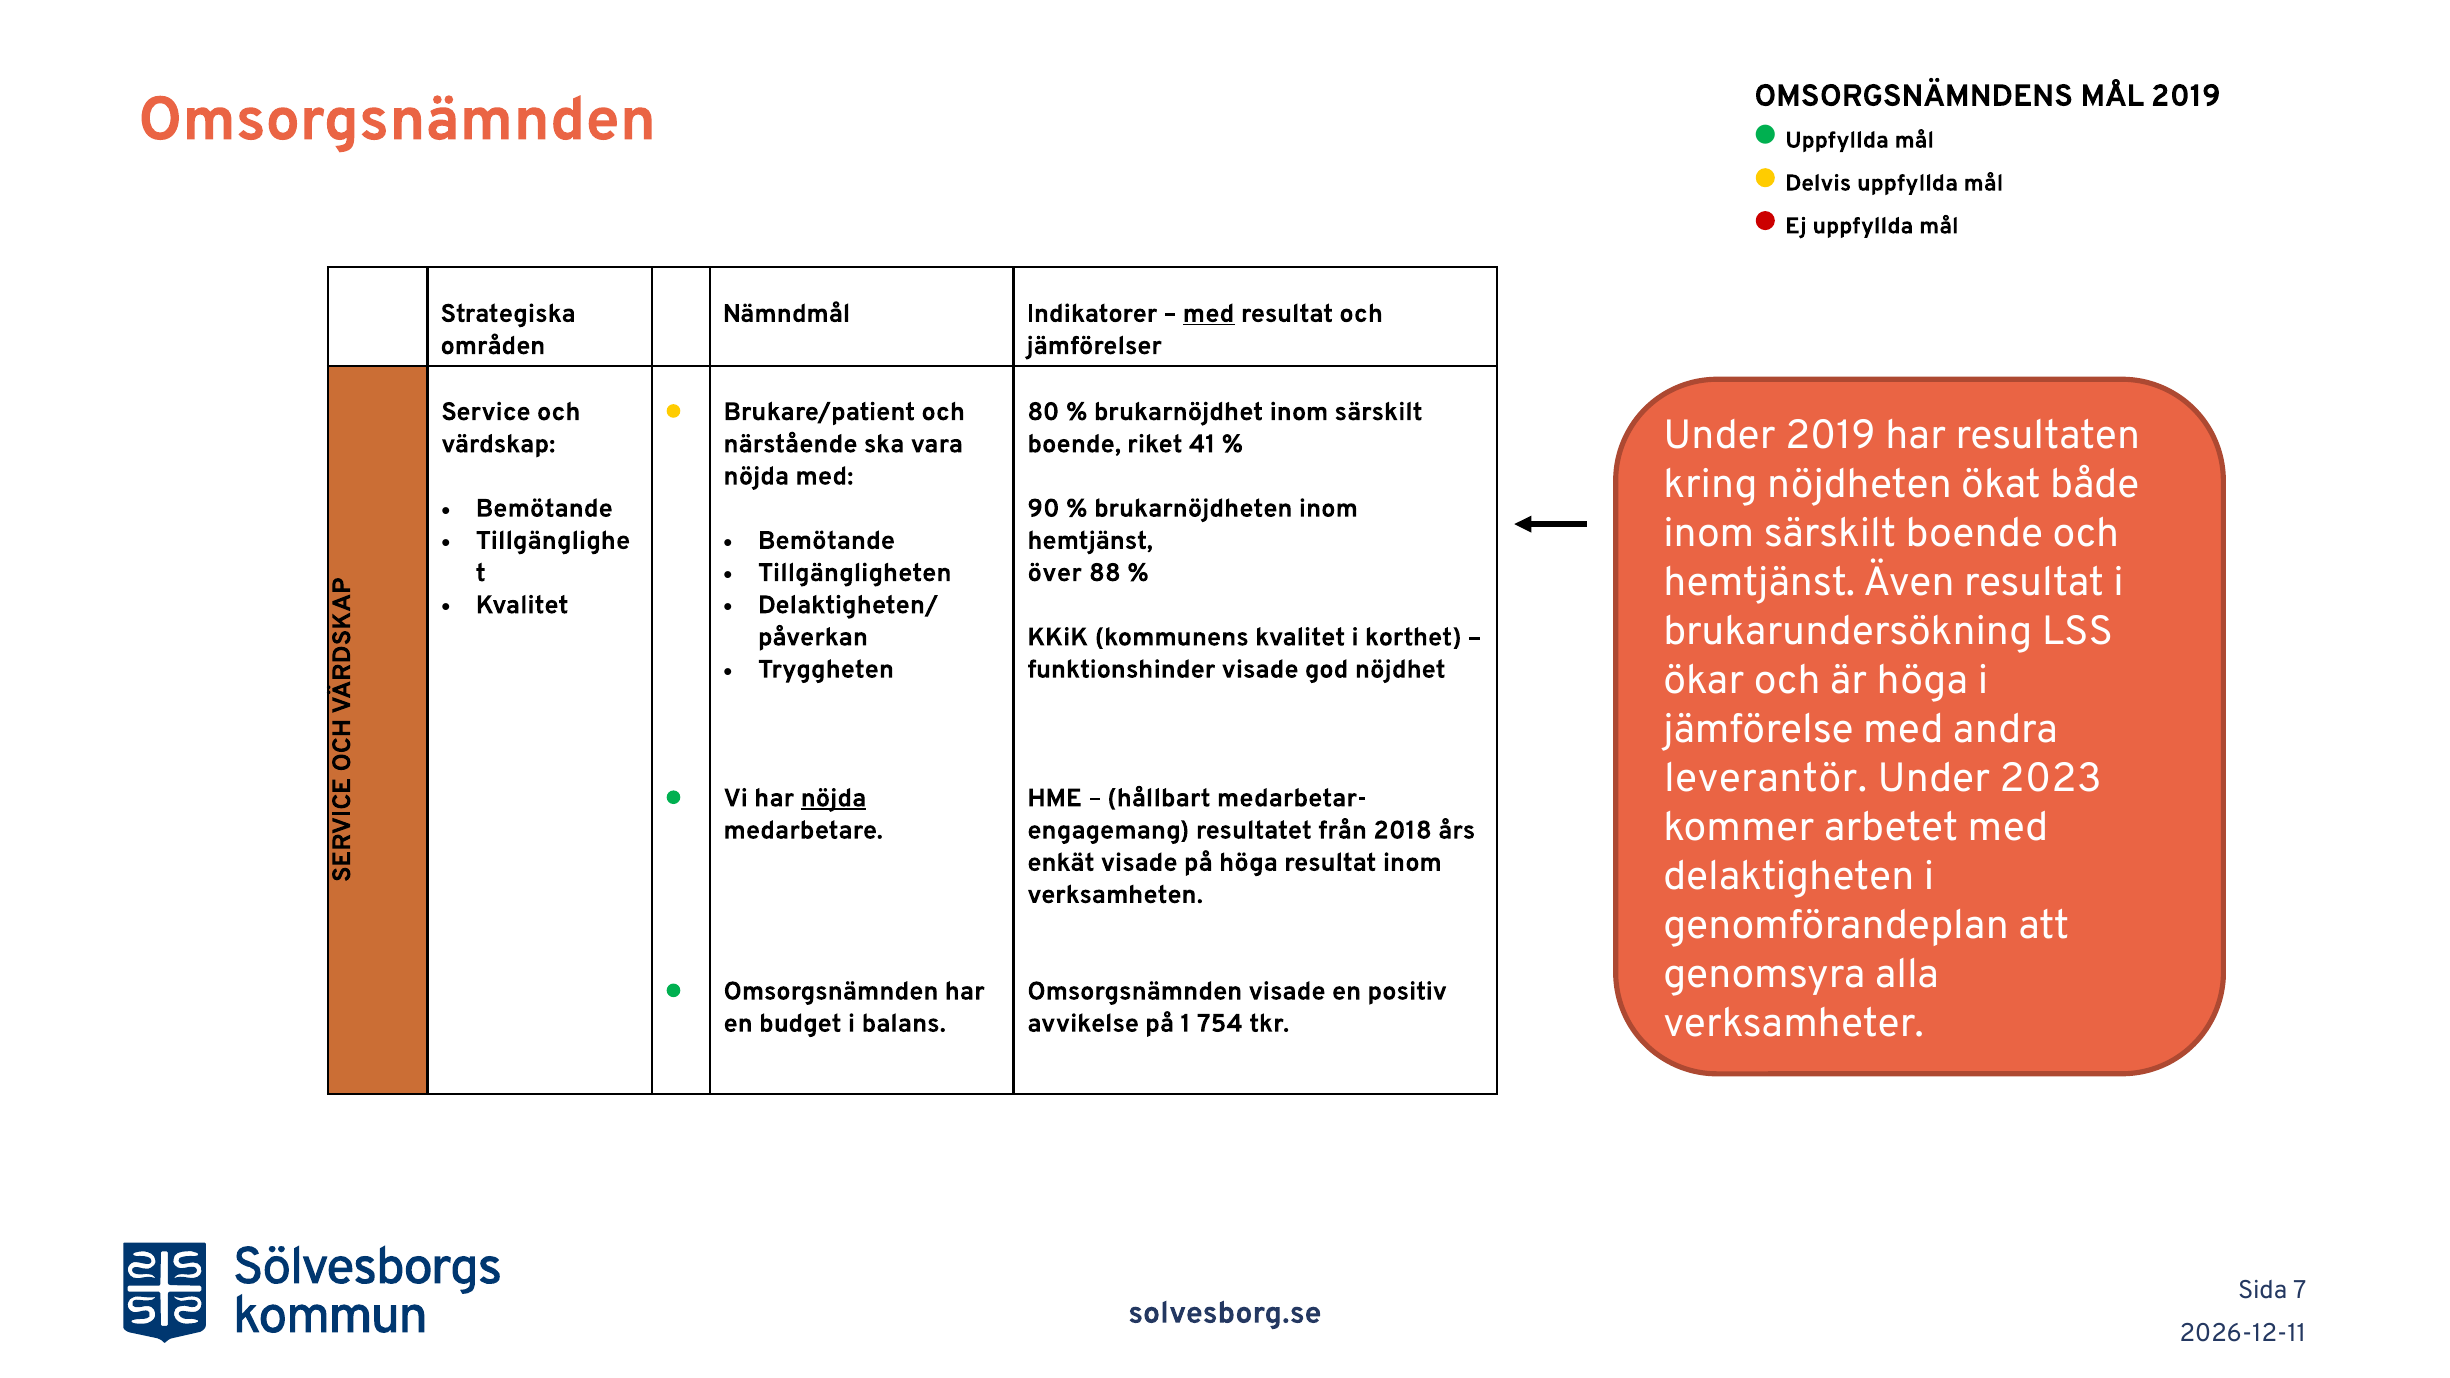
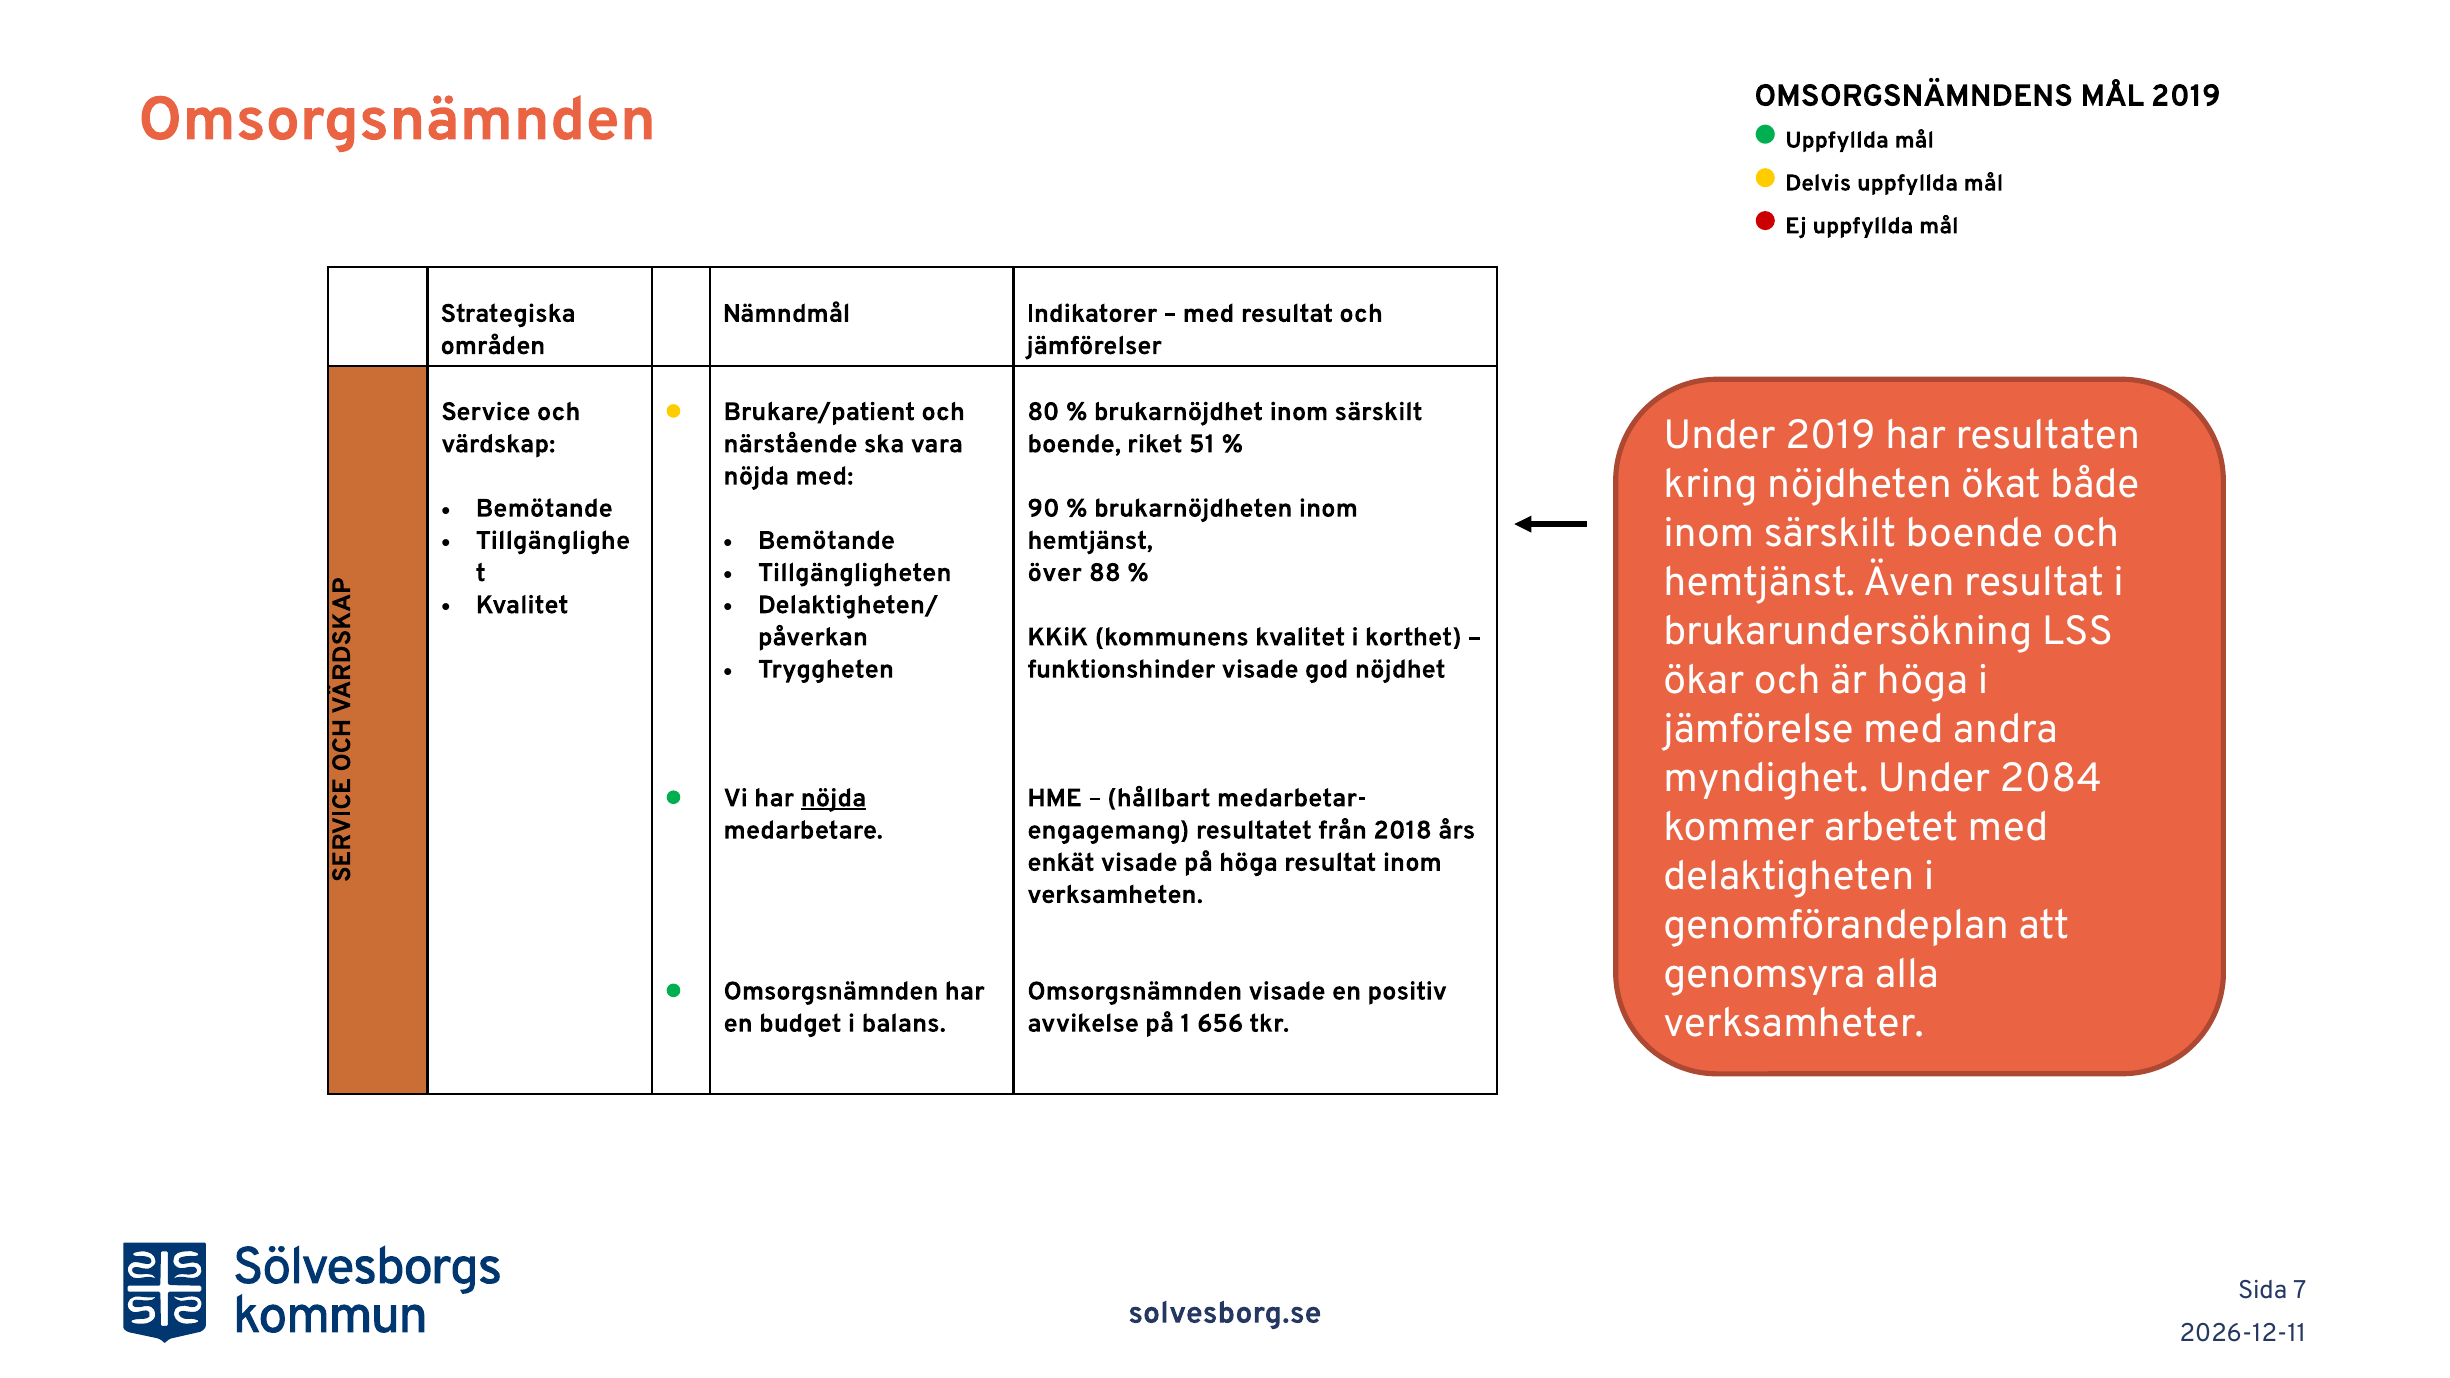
med underline: present -> none (1209, 313)
41: 41 -> 51 (1202, 444)
leverantör: leverantör -> myndighet (1766, 778)
2023: 2023 -> 2084 (2051, 778)
754: 754 -> 656 (1220, 1023)
